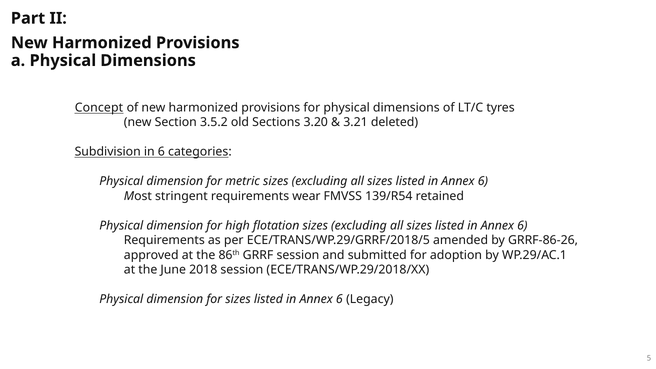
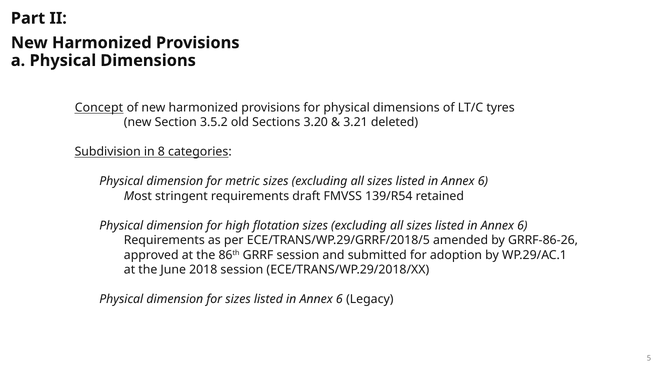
in 6: 6 -> 8 (161, 152)
wear: wear -> draft (306, 196)
